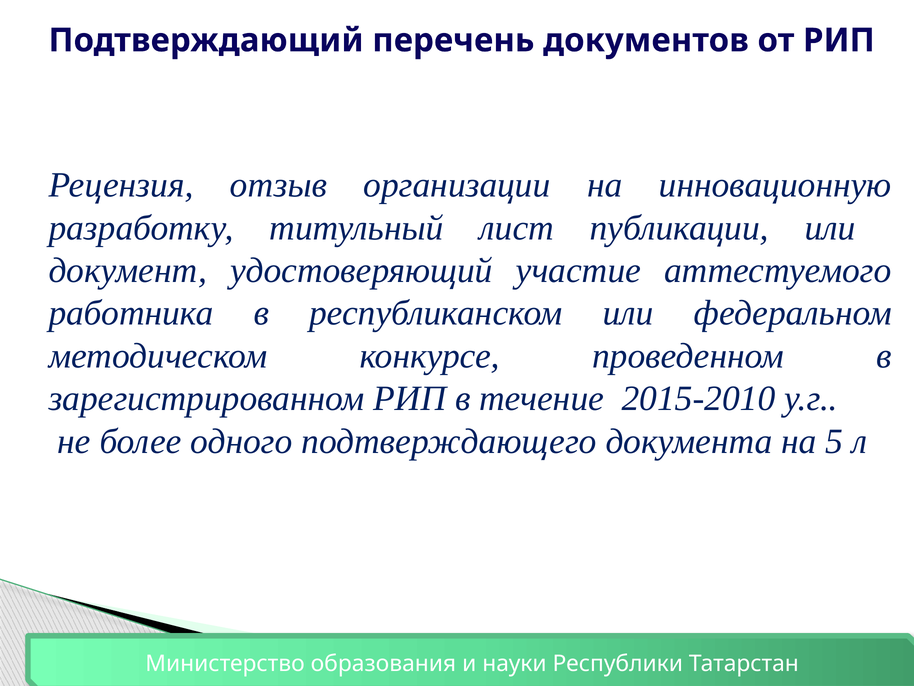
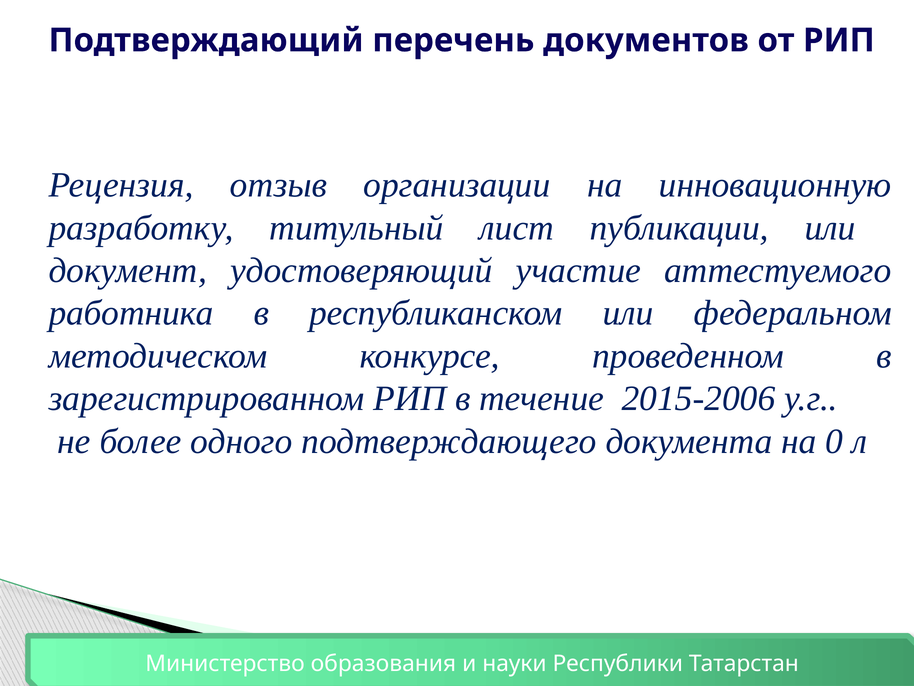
2015-2010: 2015-2010 -> 2015-2006 (699, 398)
5: 5 -> 0 (834, 441)
